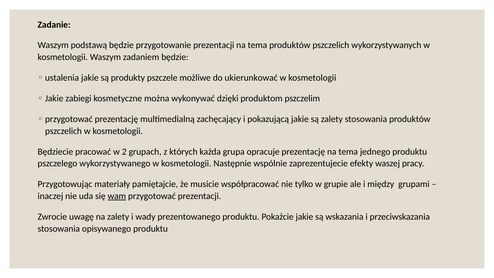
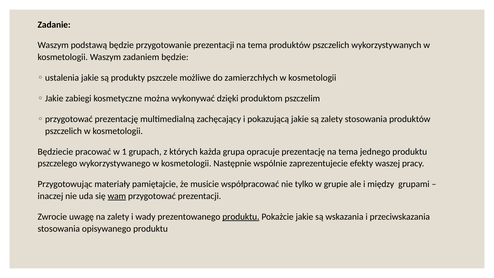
ukierunkować: ukierunkować -> zamierzchłych (251, 78)
2: 2 -> 1 (124, 152)
produktu underline: none -> present (241, 217)
